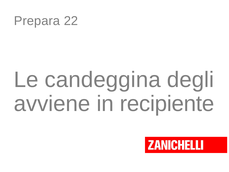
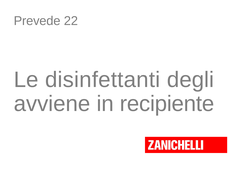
Prepara: Prepara -> Prevede (37, 21)
candeggina: candeggina -> disinfettanti (103, 80)
